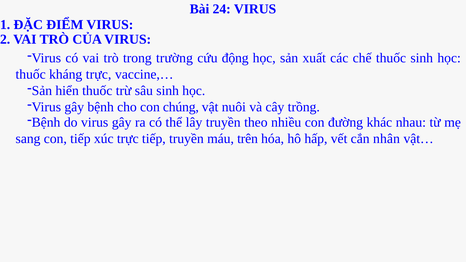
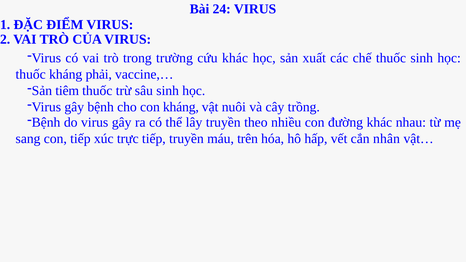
cứu động: động -> khác (235, 58)
kháng trực: trực -> phải (99, 74)
hiển: hiển -> tiêm (67, 91)
con chúng: chúng -> kháng (181, 107)
